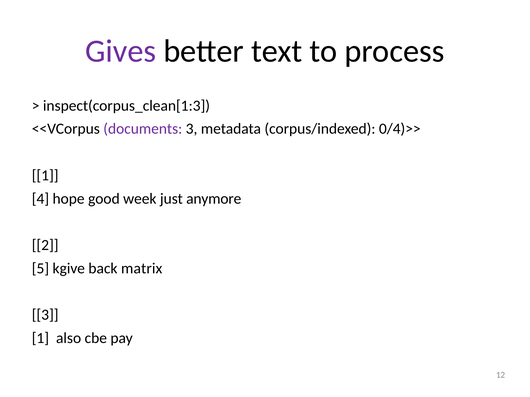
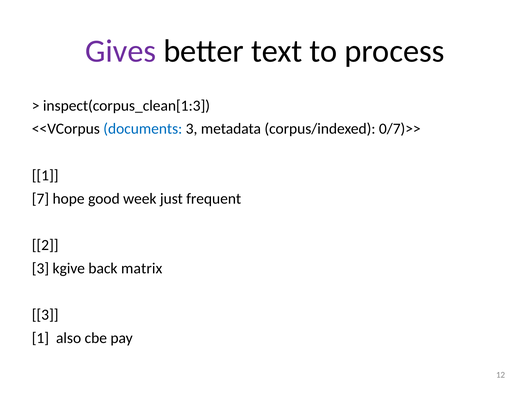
documents colour: purple -> blue (143, 129)
0/4)>>: 0/4)>> -> 0/7)>> (400, 129)
4: 4 -> 7 (40, 199)
anymore: anymore -> frequent (214, 199)
5: 5 -> 3 (40, 269)
